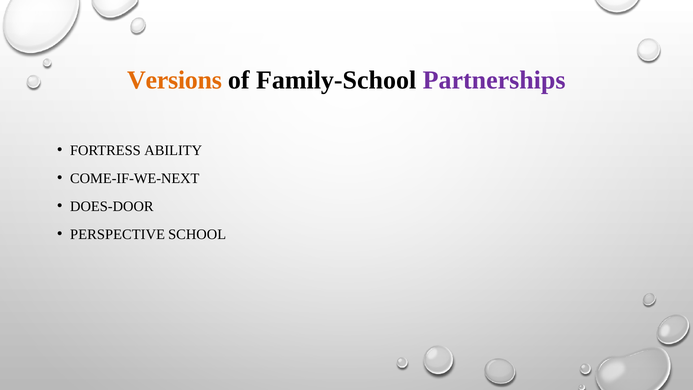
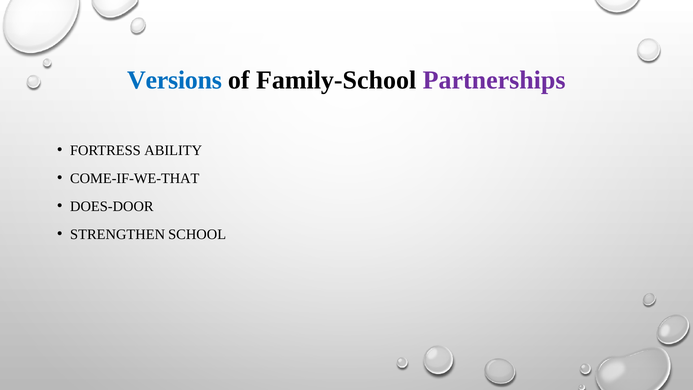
Versions colour: orange -> blue (174, 80)
COME-IF-WE-NEXT: COME-IF-WE-NEXT -> COME-IF-WE-THAT (135, 178)
PERSPECTIVE: PERSPECTIVE -> STRENGTHEN (118, 234)
